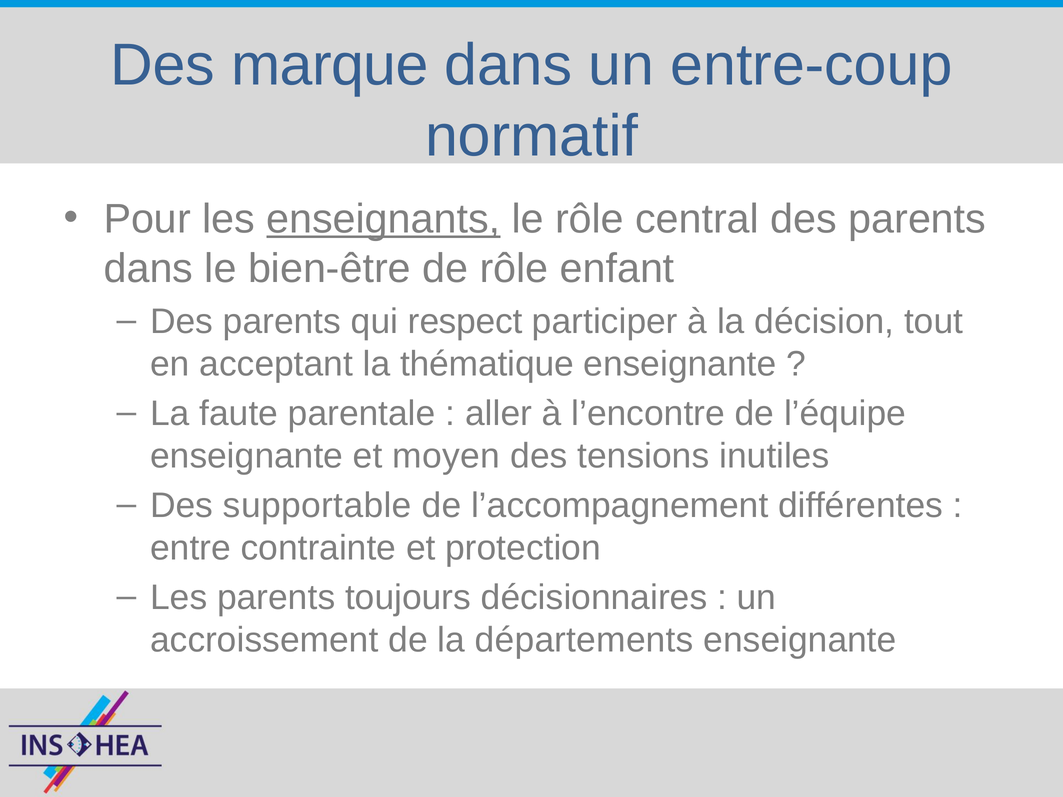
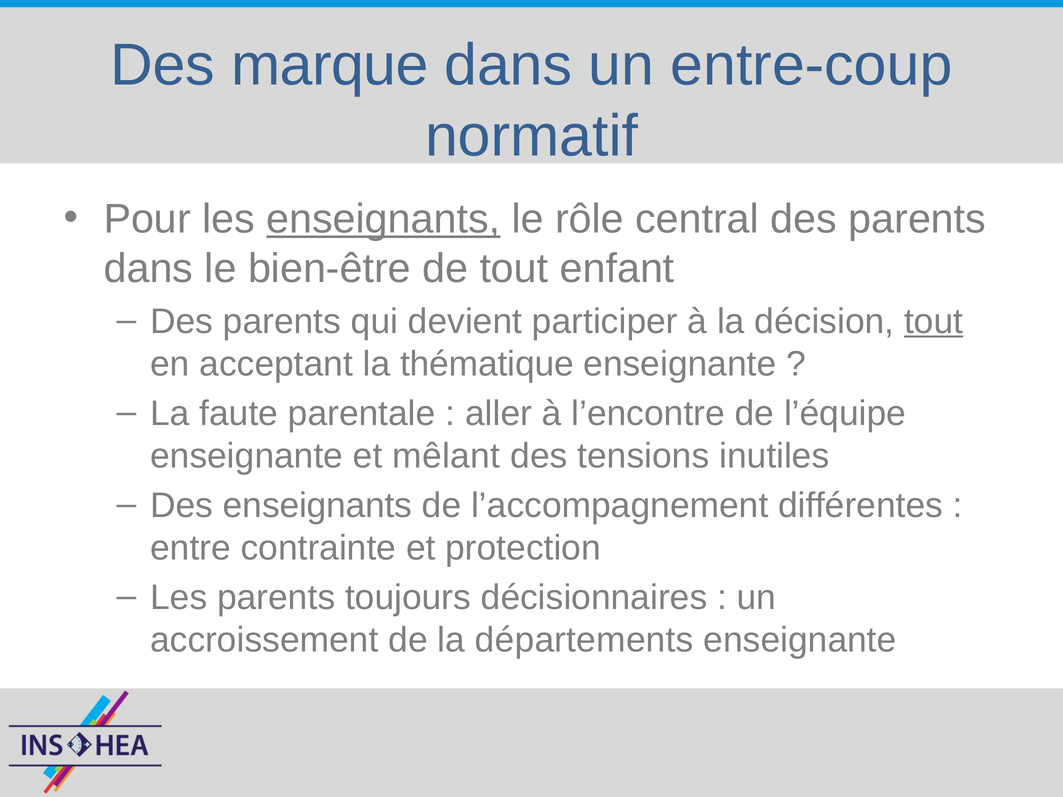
de rôle: rôle -> tout (514, 269)
respect: respect -> devient (465, 321)
tout underline: none -> present (934, 321)
moyen: moyen -> mêlant (446, 456)
Des supportable: supportable -> enseignants (318, 506)
